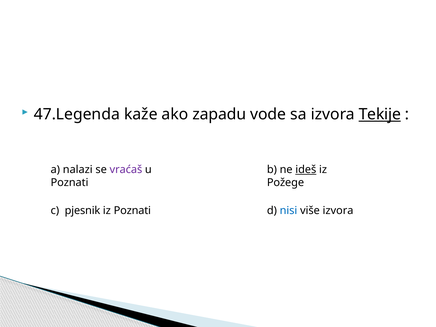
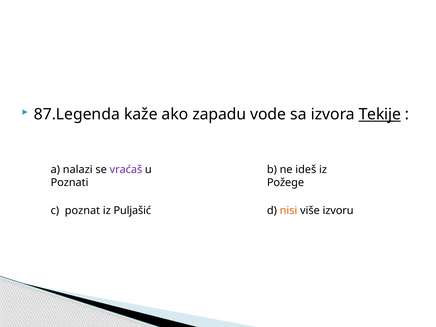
47.Legenda: 47.Legenda -> 87.Legenda (77, 114)
ideš underline: present -> none (306, 169)
pjesnik: pjesnik -> poznat (82, 211)
iz Poznati: Poznati -> Puljašić (132, 211)
nisi colour: blue -> orange (288, 211)
više izvora: izvora -> izvoru (338, 211)
